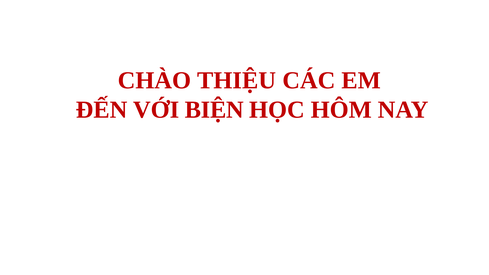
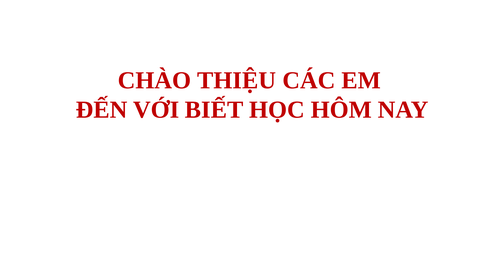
BIỆN: BIỆN -> BIẾT (214, 110)
